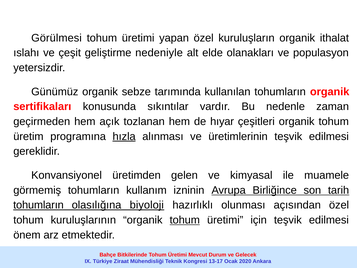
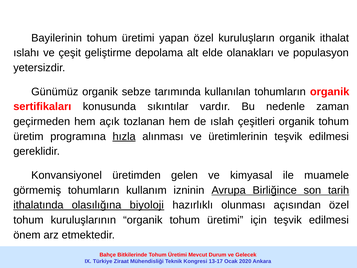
Görülmesi: Görülmesi -> Bayilerinin (57, 38)
nedeniyle: nedeniyle -> depolama (159, 53)
hıyar: hıyar -> ıslah (222, 121)
tohumların: tohumların -> ithalatında (38, 205)
tohum underline: present -> none (185, 220)
